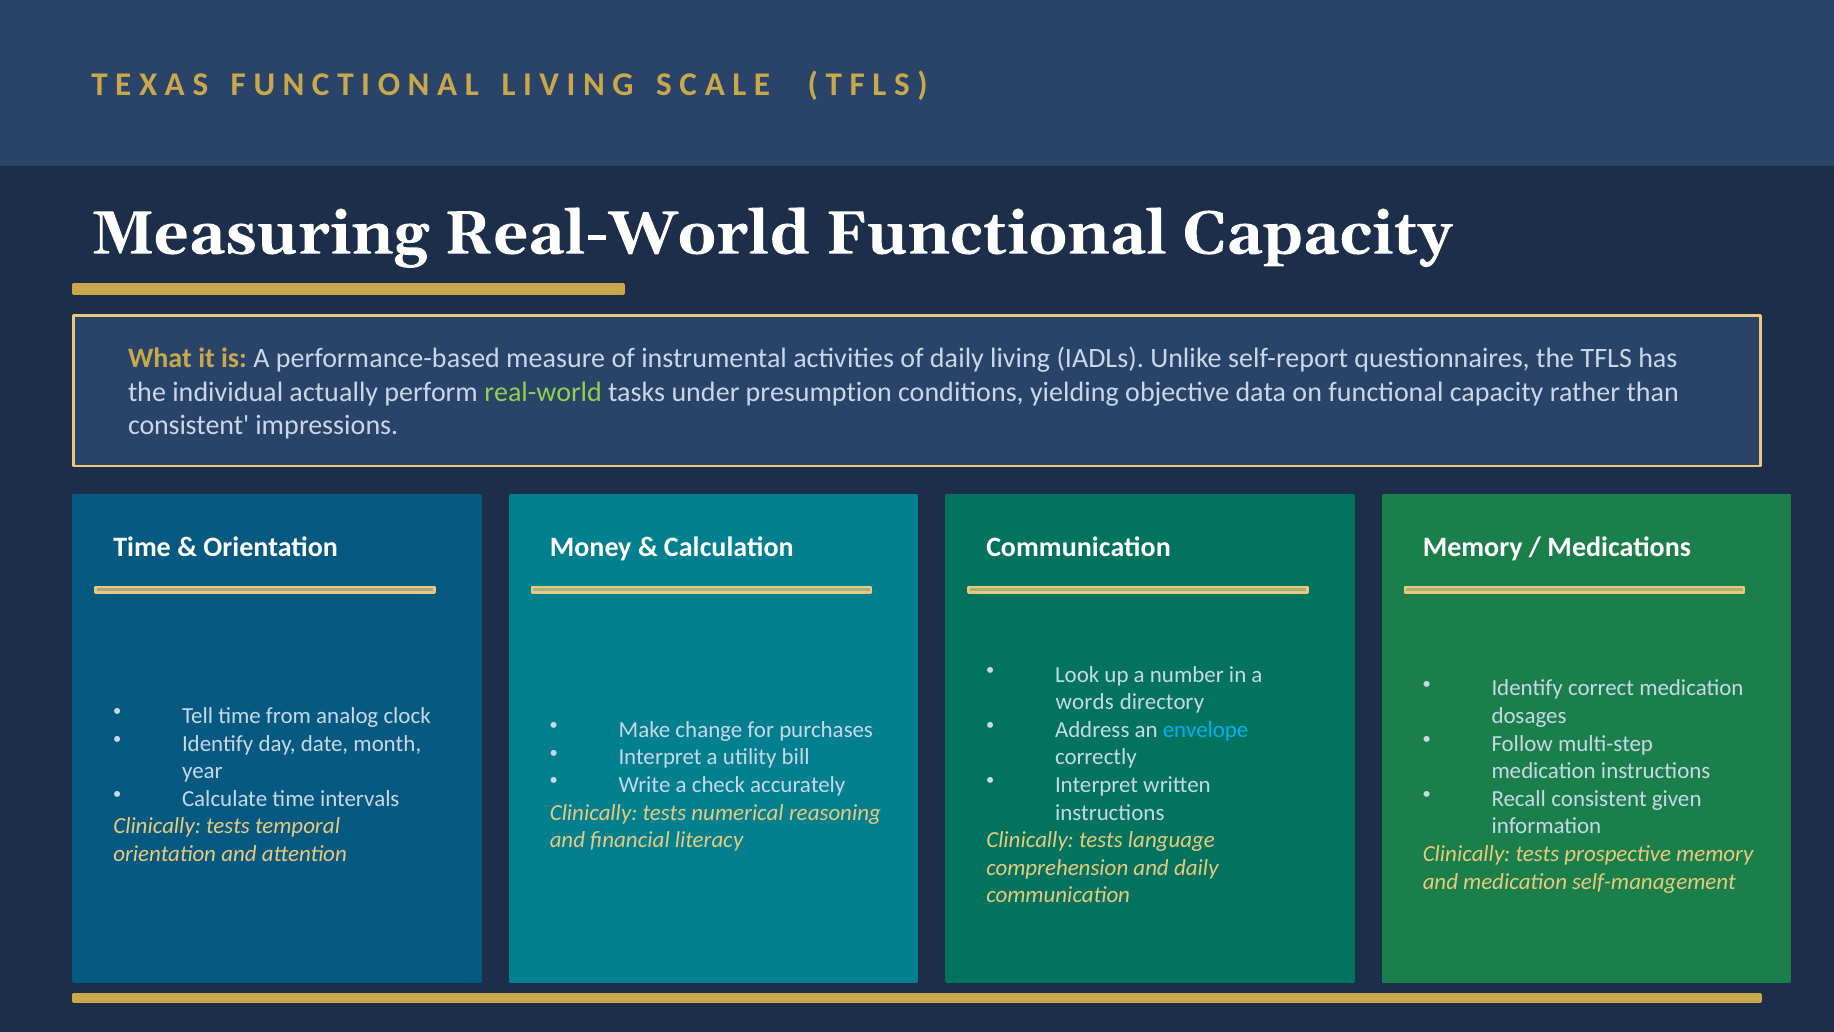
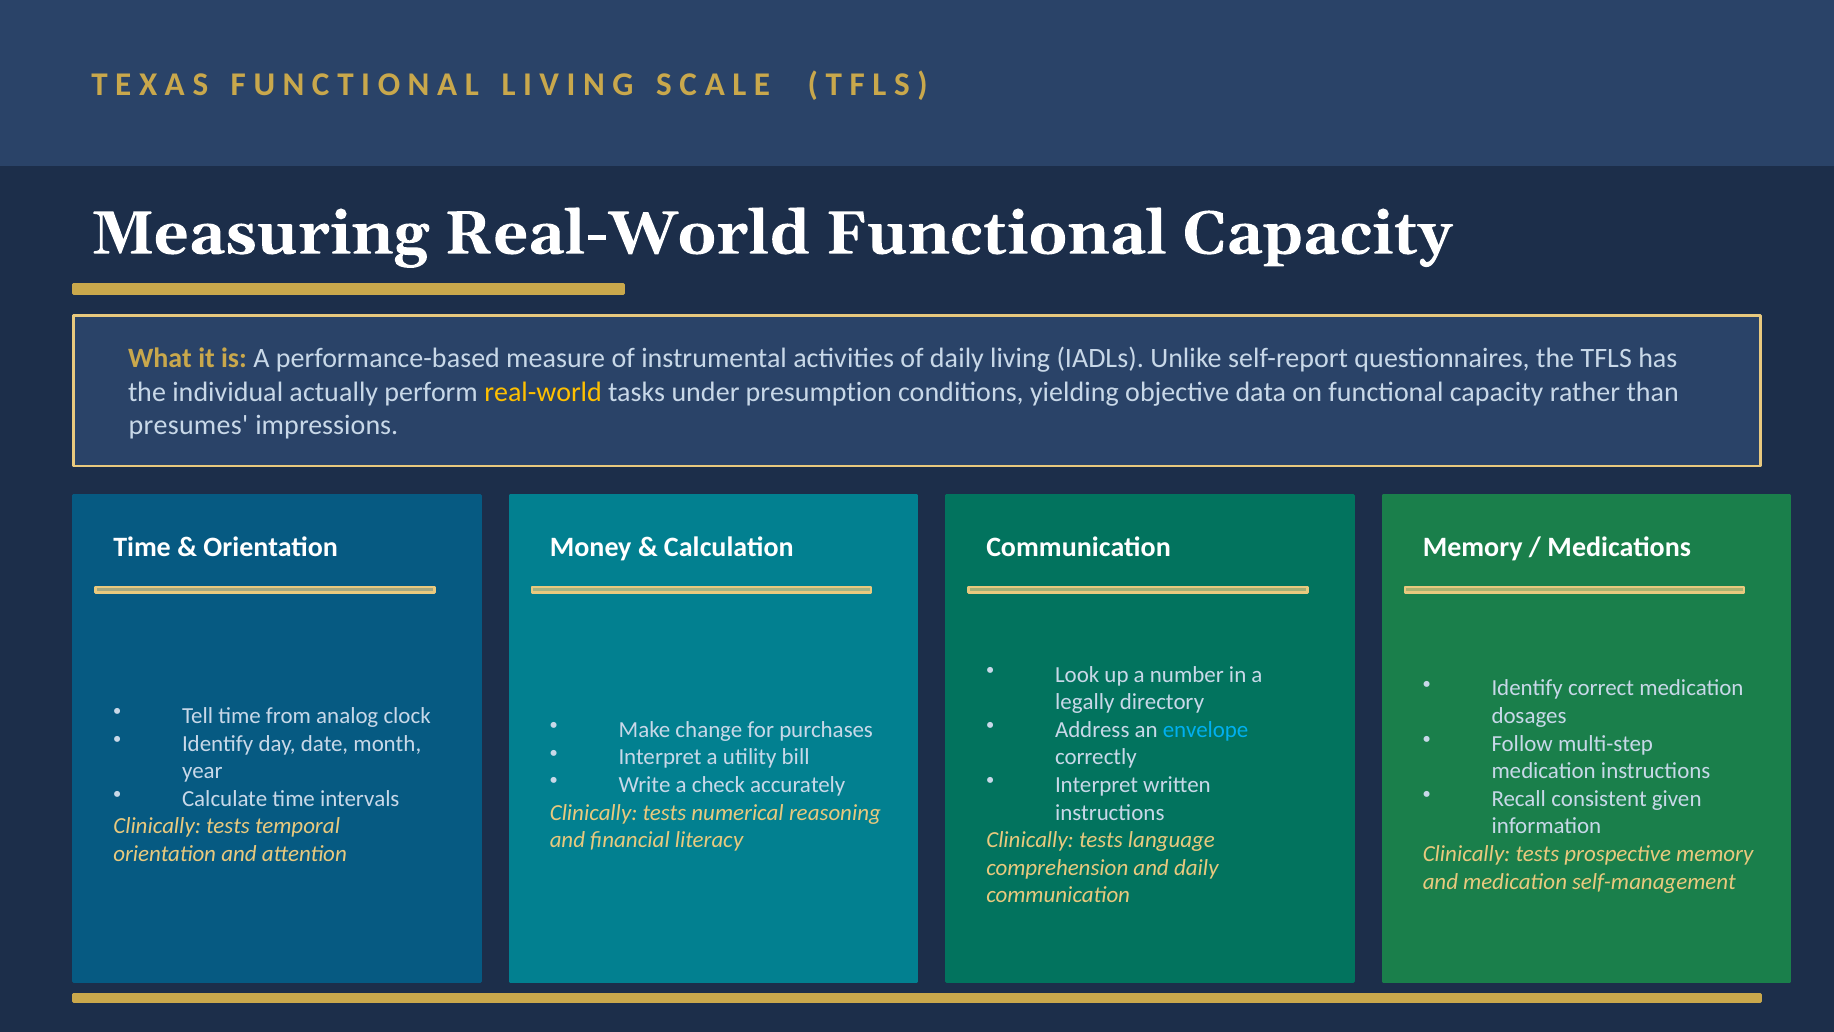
real-world colour: light green -> yellow (543, 392)
consistent: consistent -> presumes (188, 425)
words: words -> legally (1085, 702)
